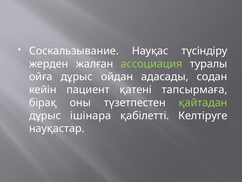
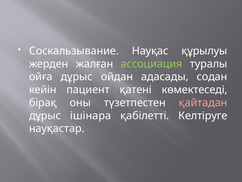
түсіндіру: түсіндіру -> құрылуы (204, 51)
тапсырмаға: тапсырмаға -> көмектеседі (195, 90)
қайтадан colour: light green -> pink (203, 102)
